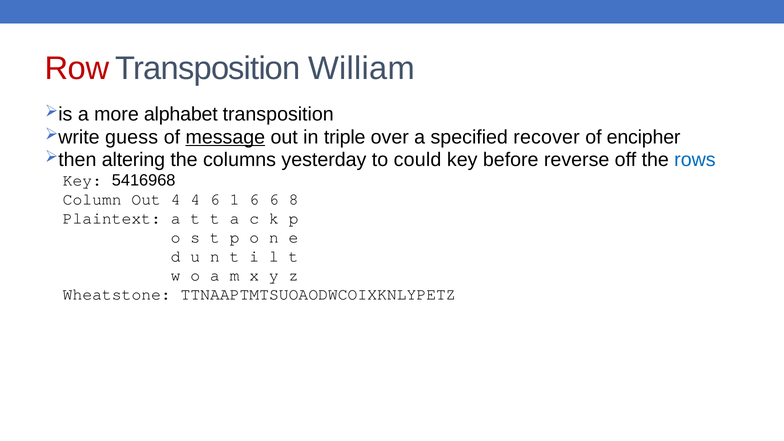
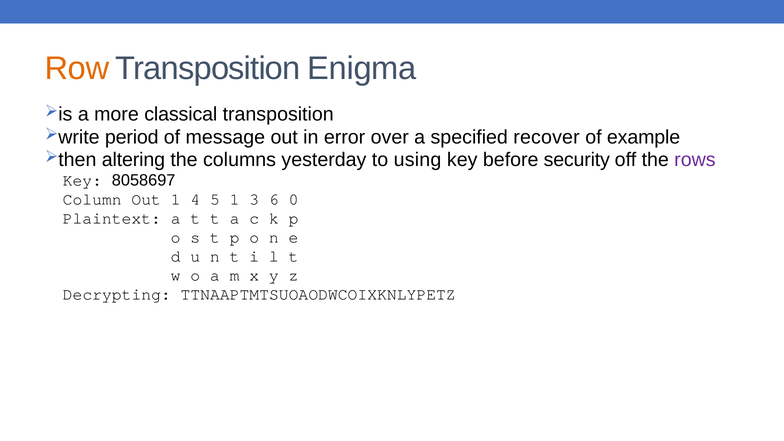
Row colour: red -> orange (77, 68)
William: William -> Enigma (362, 68)
alphabet: alphabet -> classical (181, 114)
guess: guess -> period (132, 137)
message underline: present -> none (225, 137)
triple: triple -> error (345, 137)
encipher: encipher -> example (644, 137)
could: could -> using (418, 160)
reverse: reverse -> security (577, 160)
rows colour: blue -> purple (695, 160)
5416968: 5416968 -> 8058697 (144, 181)
Out 4: 4 -> 1 (176, 200)
4 6: 6 -> 5 (215, 200)
1 6: 6 -> 3 (254, 200)
8: 8 -> 0 (294, 200)
Wheatstone: Wheatstone -> Decrypting (117, 294)
